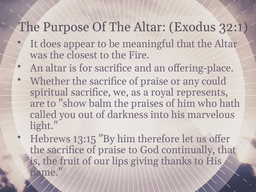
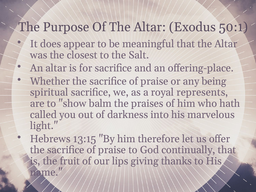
32:1: 32:1 -> 50:1 (233, 27)
Fire: Fire -> Salt (139, 55)
could: could -> being (214, 81)
